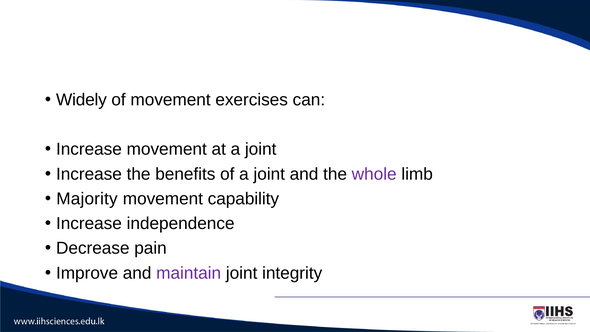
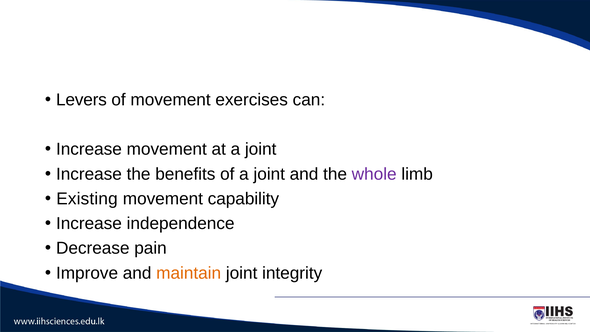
Widely: Widely -> Levers (81, 100)
Majority: Majority -> Existing (87, 199)
maintain colour: purple -> orange (189, 273)
